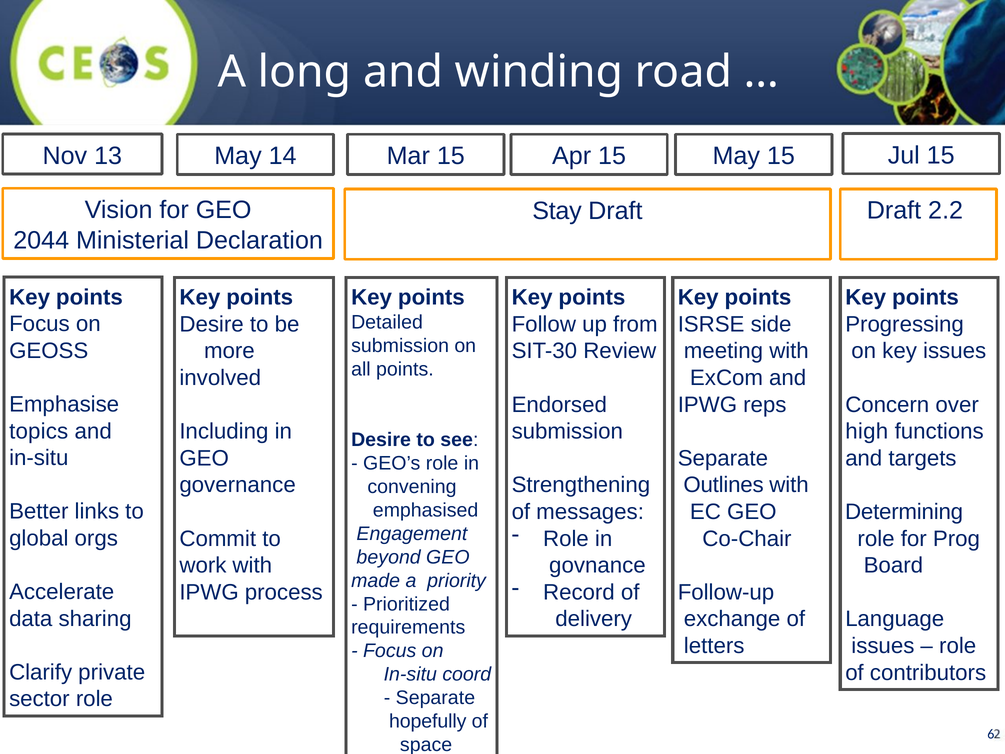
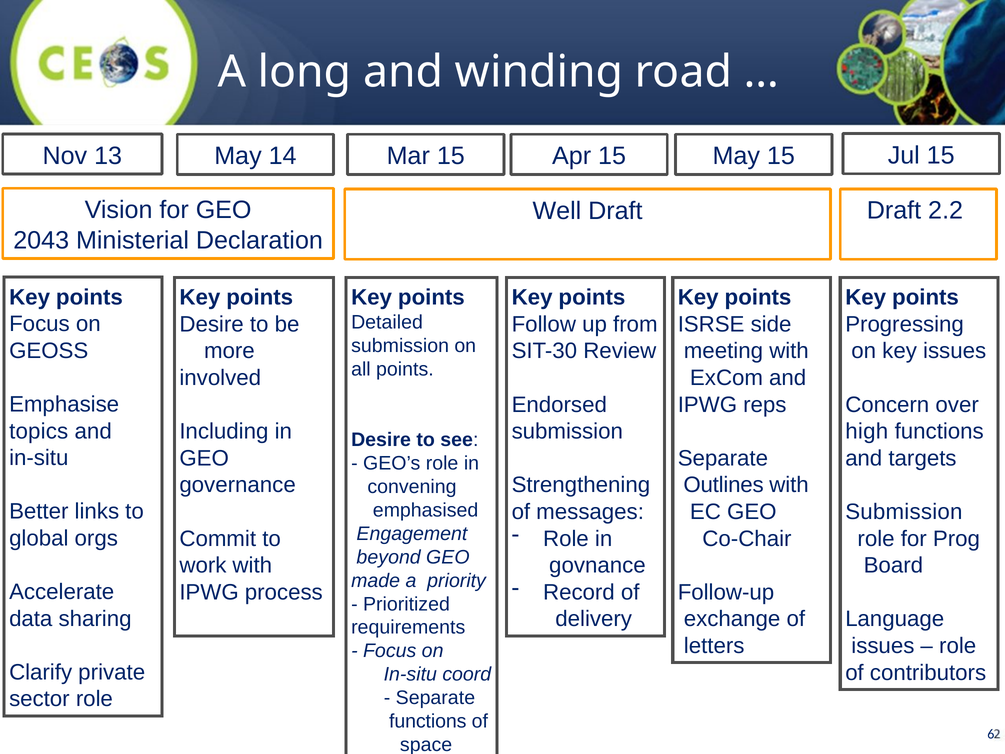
Stay: Stay -> Well (557, 211)
2044: 2044 -> 2043 (41, 240)
Determining: Determining -> Submission (904, 512)
hopefully: hopefully -> functions (428, 721)
